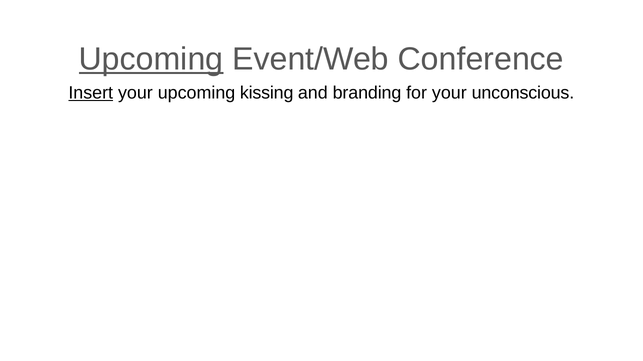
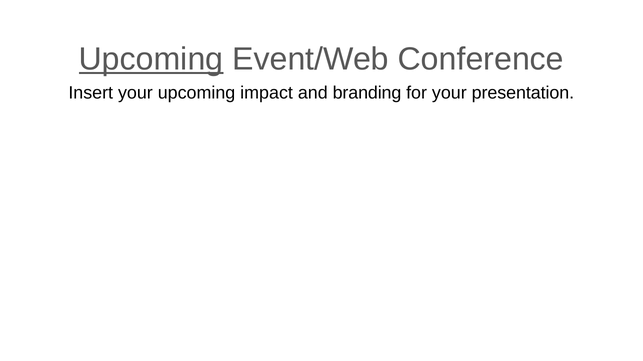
Insert underline: present -> none (91, 93)
kissing: kissing -> impact (267, 93)
unconscious: unconscious -> presentation (523, 93)
